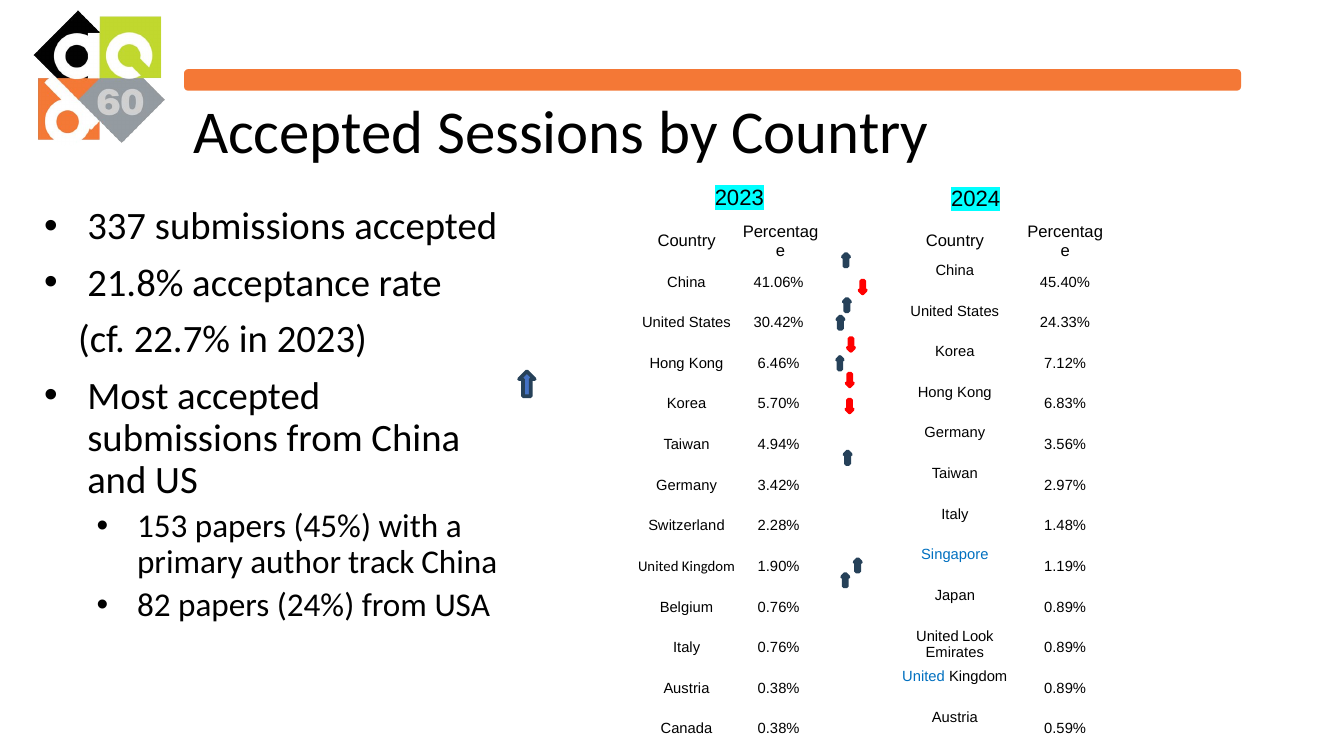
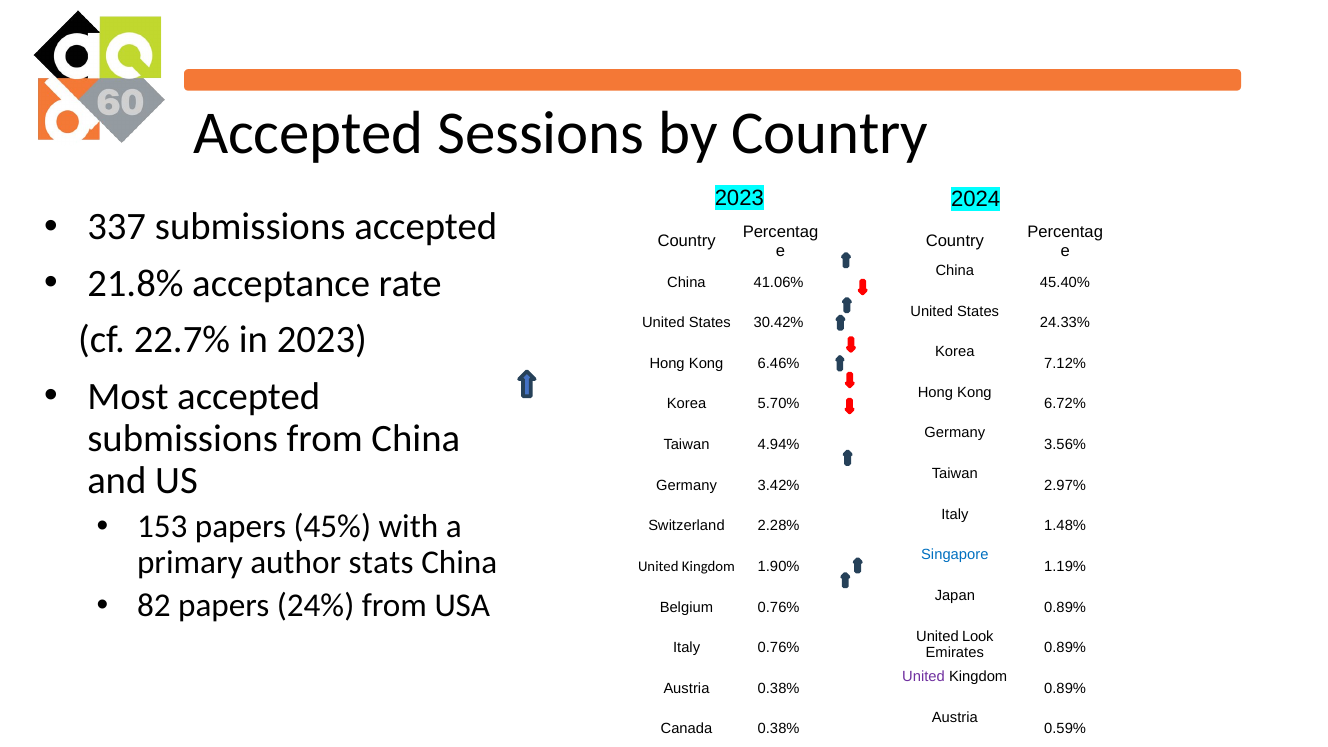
6.83%: 6.83% -> 6.72% (1065, 404)
track: track -> stats (381, 562)
United colour: blue -> purple (924, 677)
